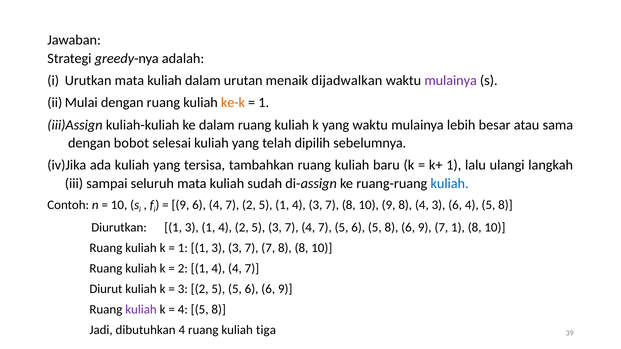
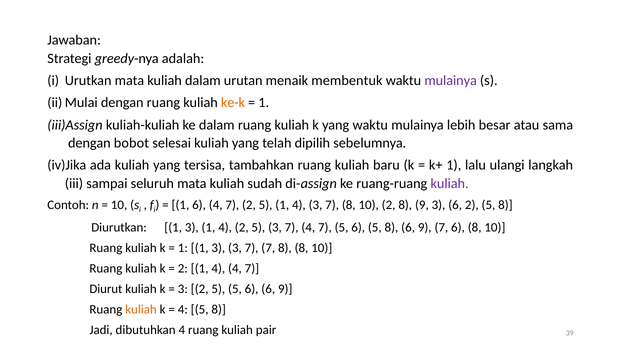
dijadwalkan: dijadwalkan -> membentuk (347, 81)
kuliah colour: blue -> purple (450, 184)
9: 9 -> 1 (180, 205)
10 9: 9 -> 2 (389, 205)
8 4: 4 -> 9 (422, 205)
3 6 4: 4 -> 2 (472, 205)
7 1: 1 -> 6 (458, 228)
kuliah colour: purple -> orange (141, 310)
tiga: tiga -> pair (266, 330)
